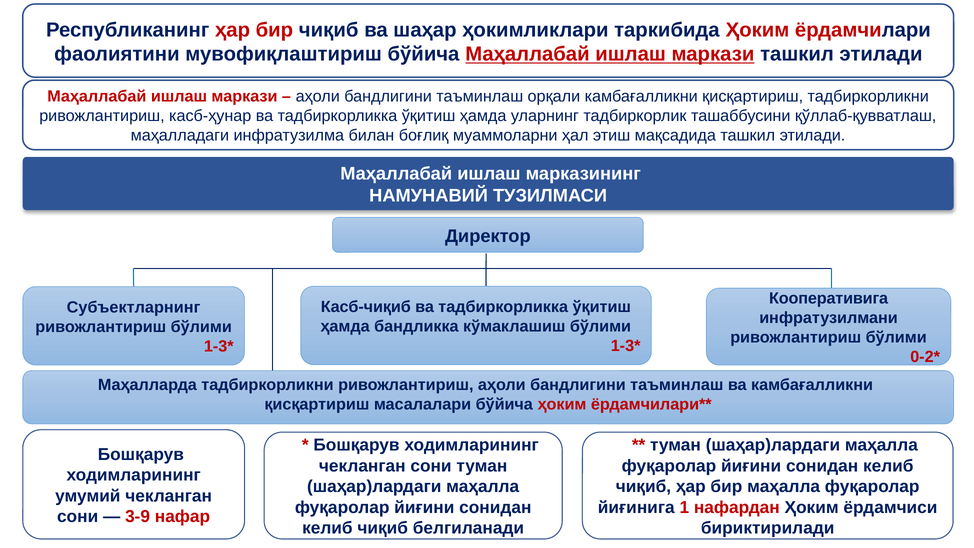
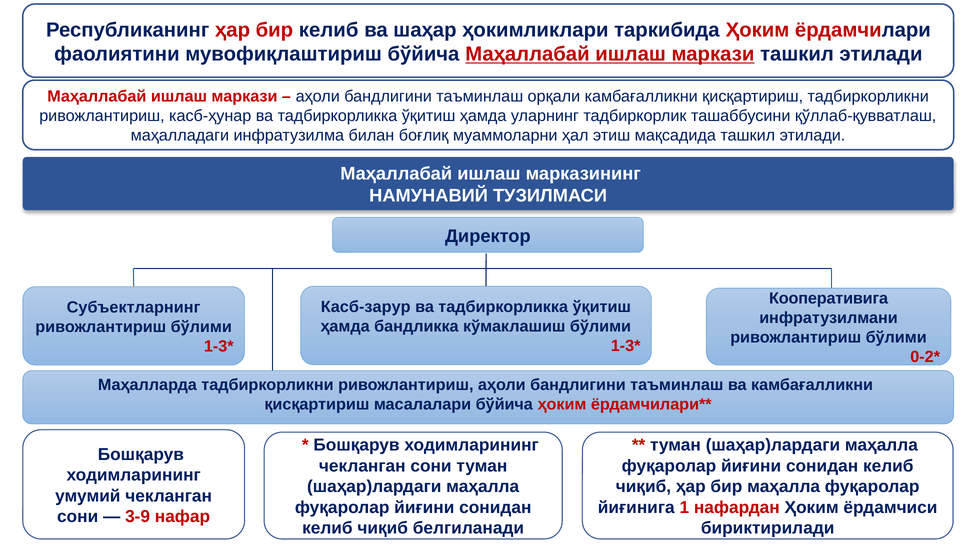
бир чиқиб: чиқиб -> келиб (329, 30)
Касб-чиқиб: Касб-чиқиб -> Касб-зарур (366, 307)
